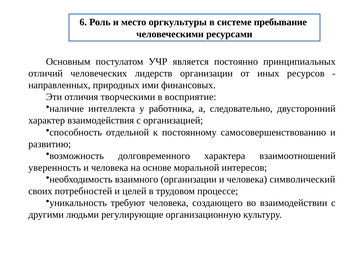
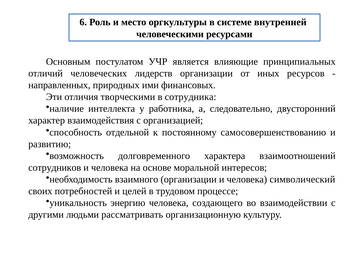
пребывание: пребывание -> внутренней (280, 22)
постоянно: постоянно -> влияющие (236, 62)
восприятие: восприятие -> сотрудника (191, 97)
уверенность: уверенность -> сотрудников (55, 167)
требуют: требуют -> энергию (128, 203)
регулирующие: регулирующие -> рассматривать (132, 215)
